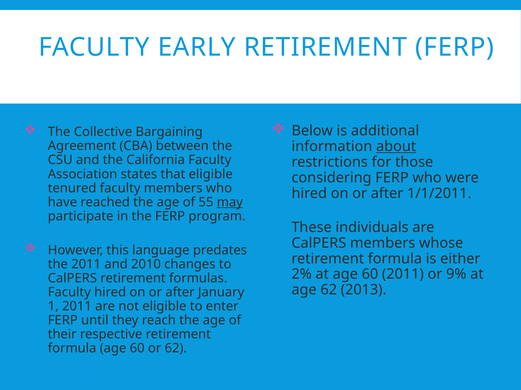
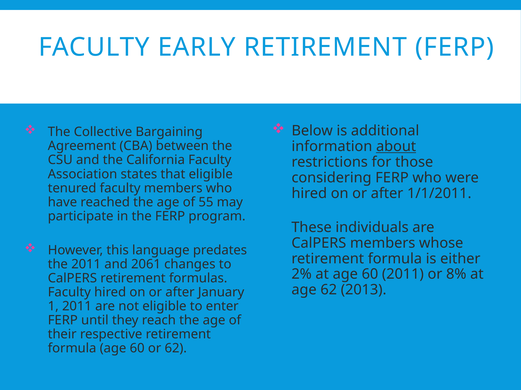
may underline: present -> none (230, 203)
2010: 2010 -> 2061 (146, 265)
9%: 9% -> 8% (456, 275)
